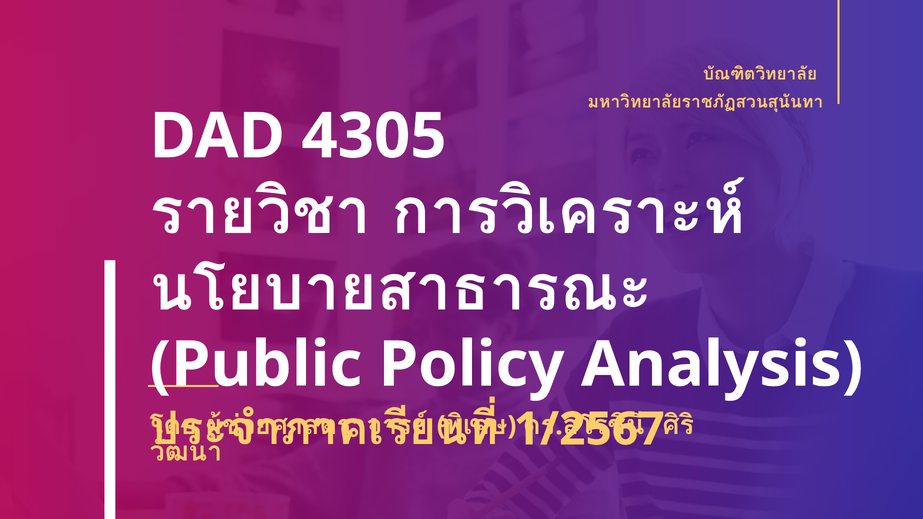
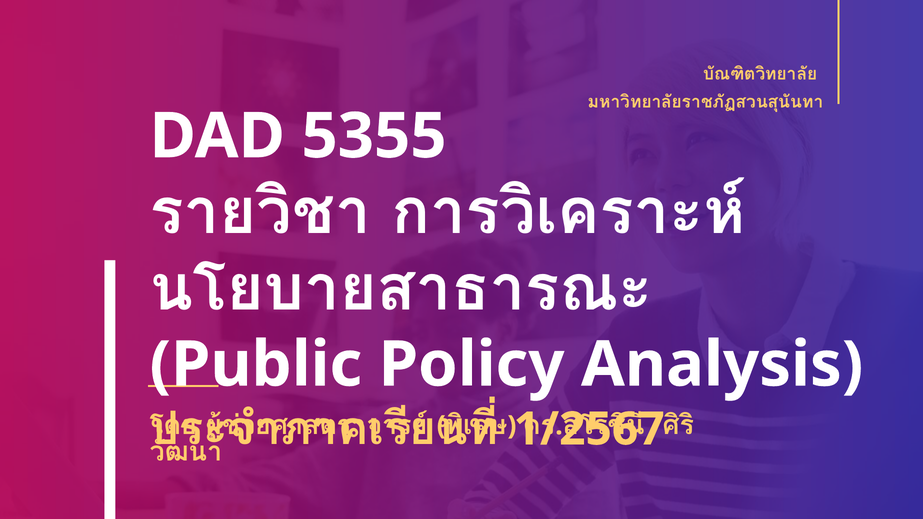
4305: 4305 -> 5355 (374, 136)
